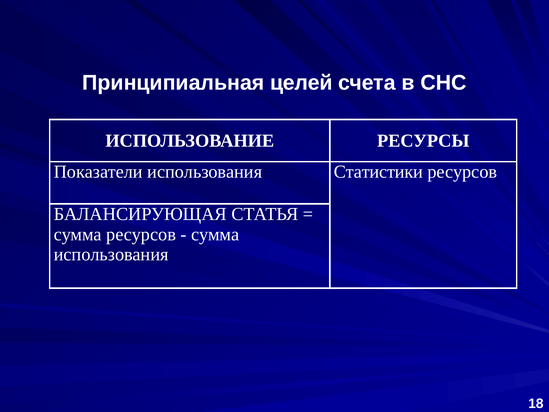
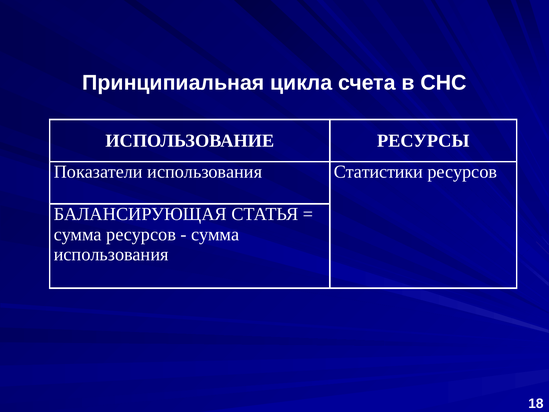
целей: целей -> цикла (301, 83)
